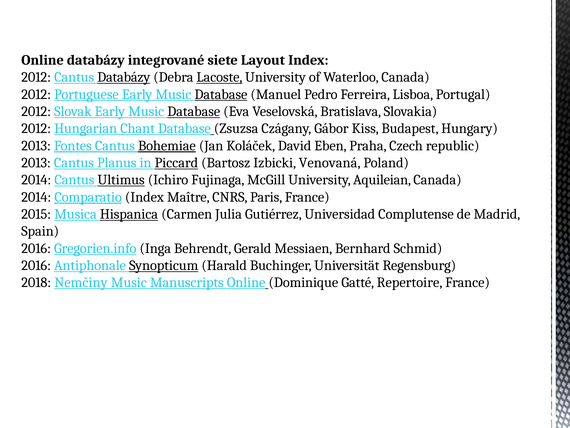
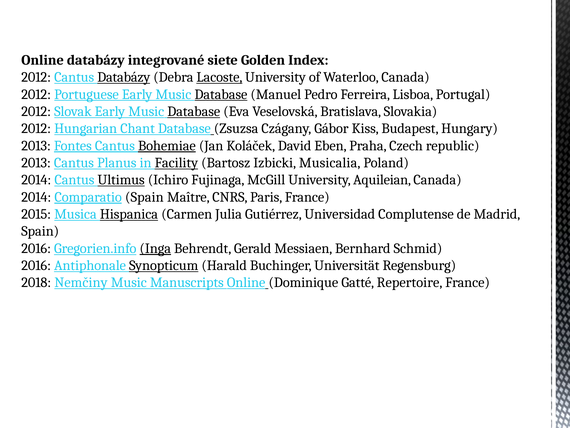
Layout: Layout -> Golden (263, 60)
Piccard: Piccard -> Facility (176, 163)
Venovaná: Venovaná -> Musicalia (330, 163)
Comparatio Index: Index -> Spain (144, 197)
Inga underline: none -> present (155, 248)
